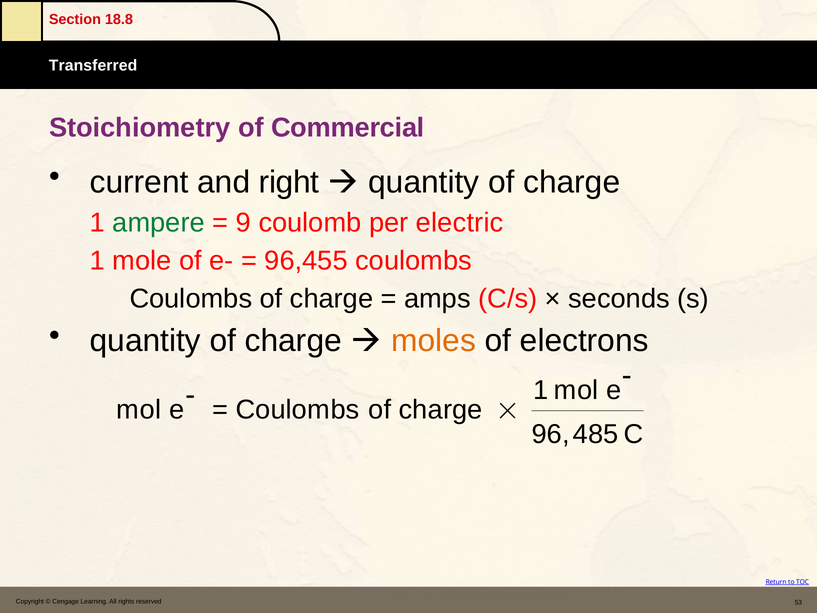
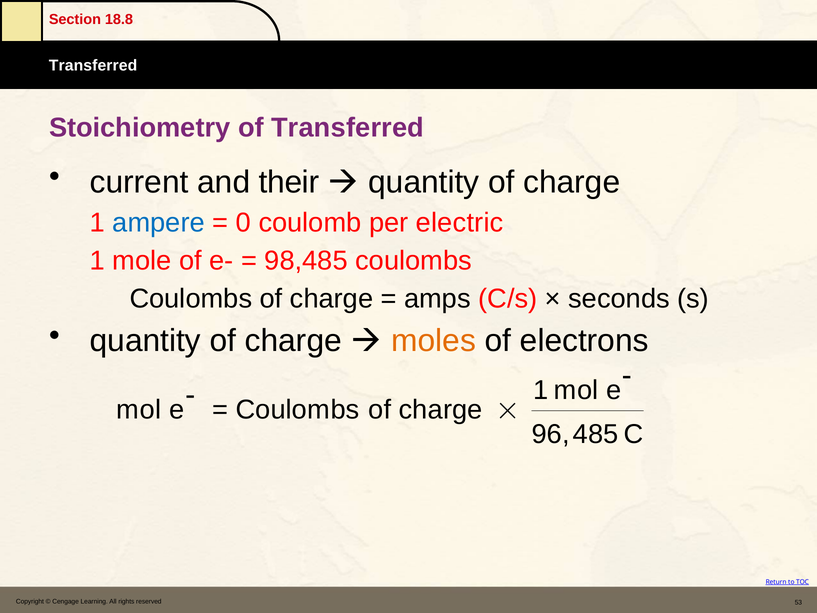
of Commercial: Commercial -> Transferred (348, 128)
right: right -> their (289, 182)
ampere colour: green -> blue (159, 223)
9: 9 -> 0 (243, 223)
96,455: 96,455 -> 98,485 (306, 261)
